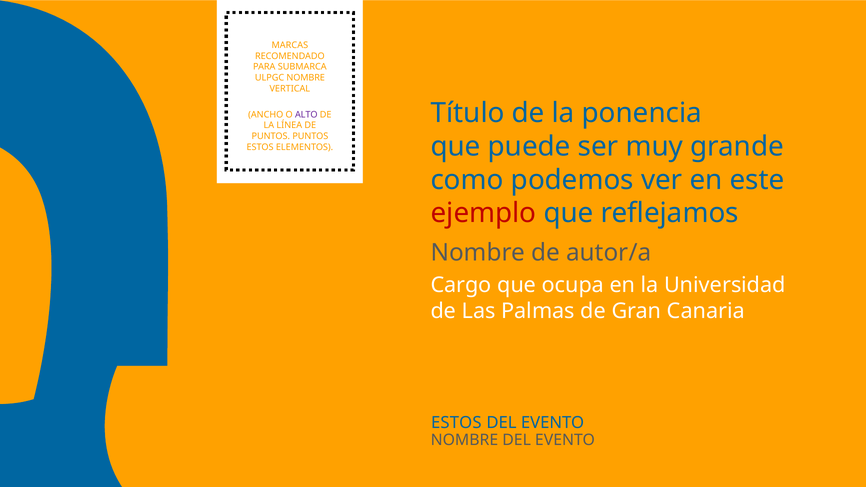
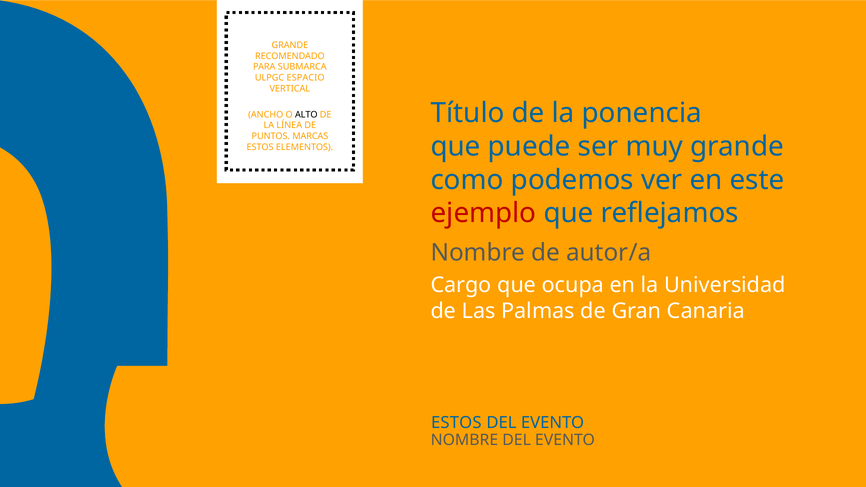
MARCAS: MARCAS -> GRANDE (290, 45)
ULPGC NOMBRE: NOMBRE -> ESPACIO (306, 78)
ALTO colour: purple -> black (306, 115)
PUNTOS PUNTOS: PUNTOS -> MARCAS (310, 136)
